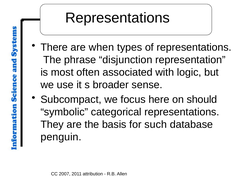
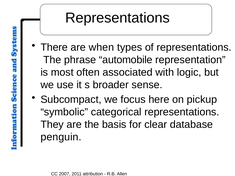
disjunction: disjunction -> automobile (126, 60)
should: should -> pickup (202, 100)
such: such -> clear (156, 125)
